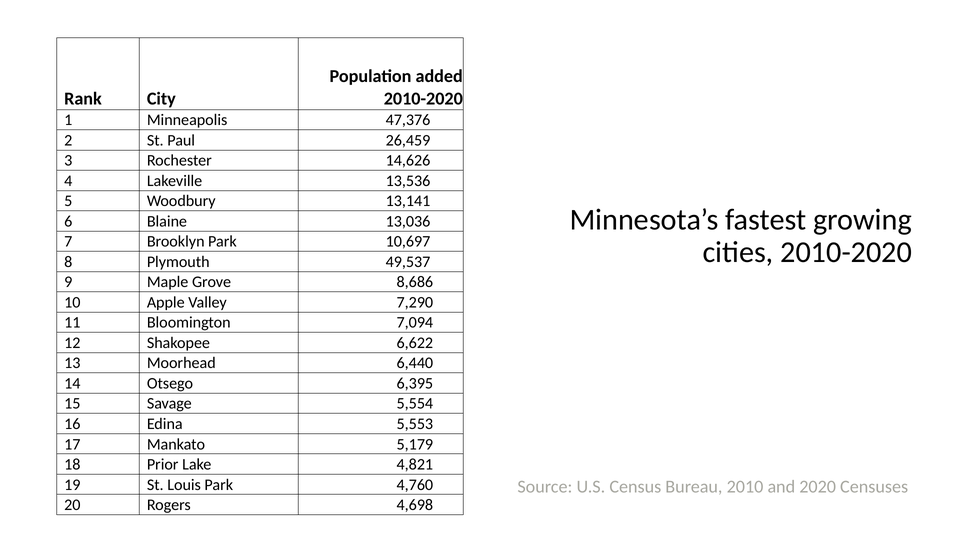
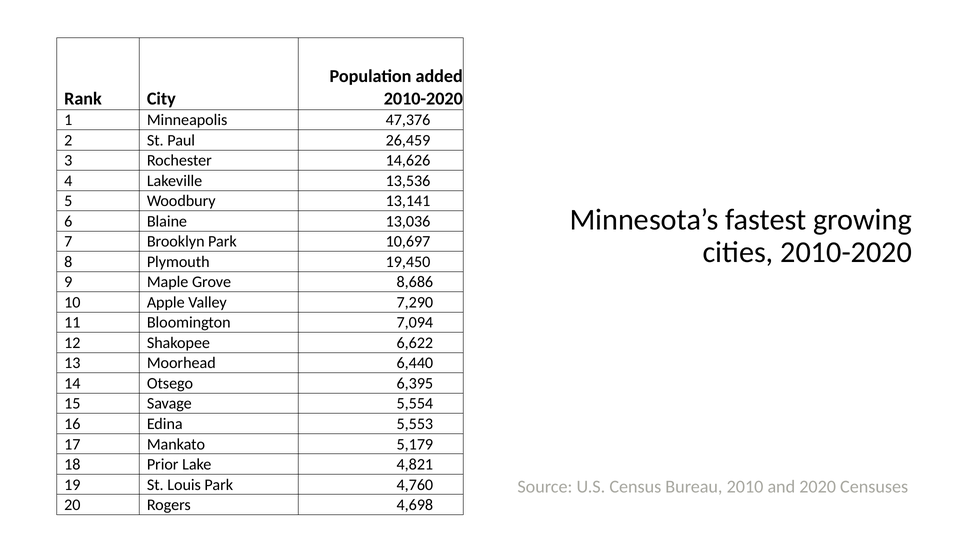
49,537: 49,537 -> 19,450 (408, 262)
